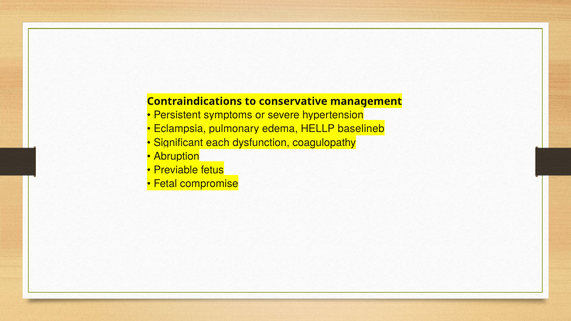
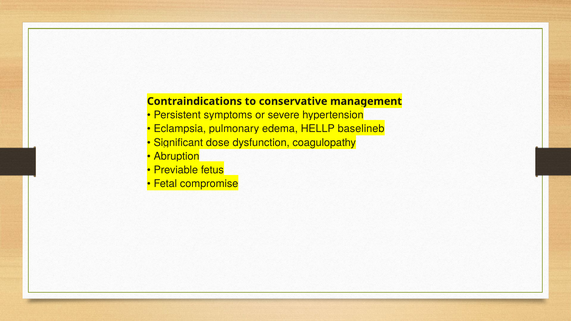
each: each -> dose (218, 143)
